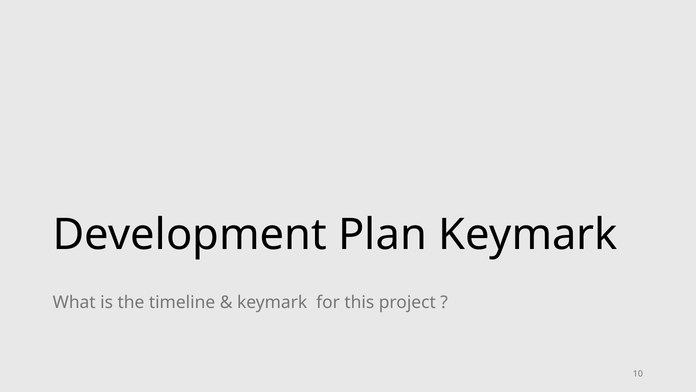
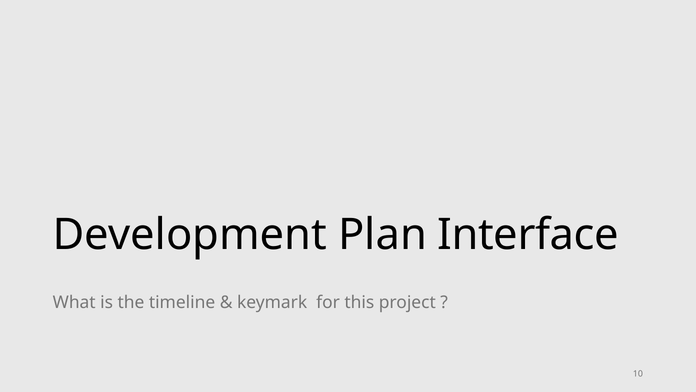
Plan Keymark: Keymark -> Interface (528, 235)
